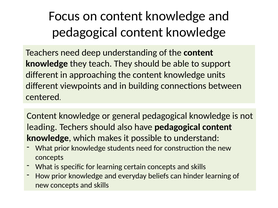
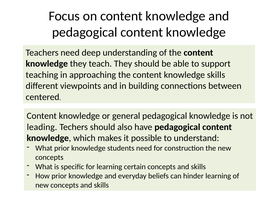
different: different -> teaching (42, 75)
knowledge units: units -> skills (216, 75)
